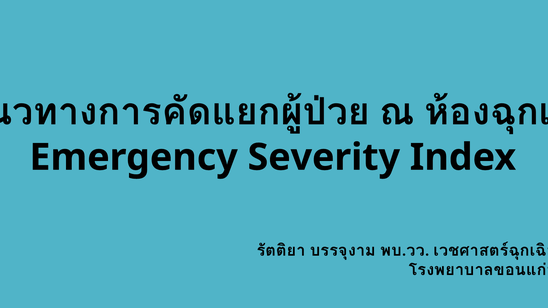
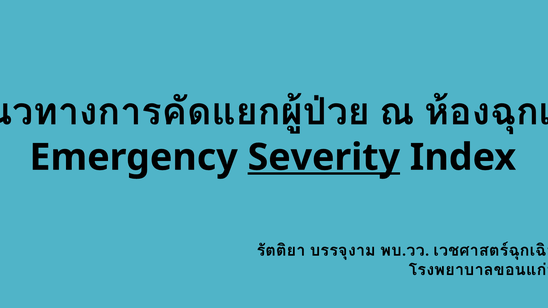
Severity underline: none -> present (324, 158)
